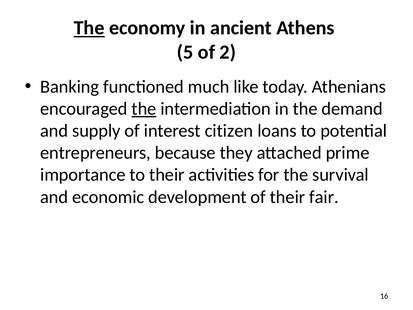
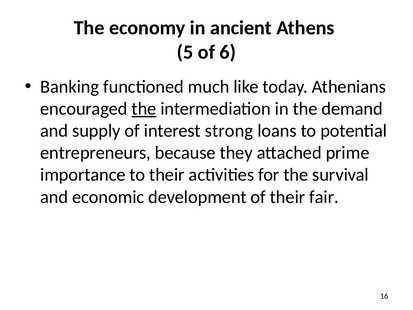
The underline: present -> none (89, 28)
2: 2 -> 6 (228, 52)
citizen: citizen -> strong (229, 131)
